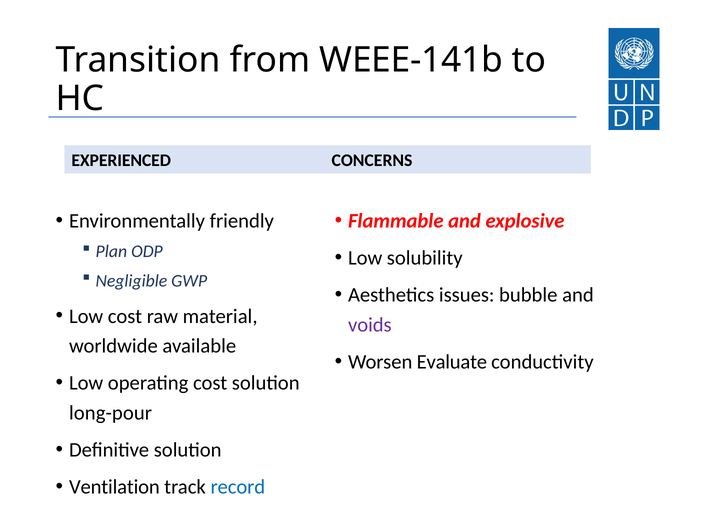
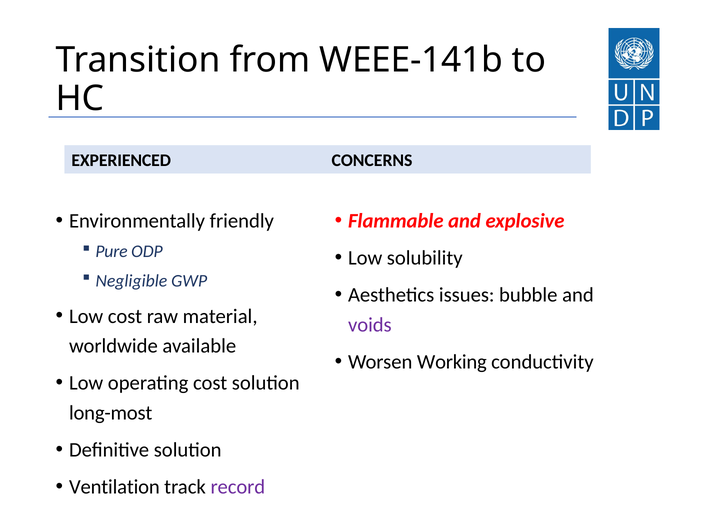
Plan: Plan -> Pure (111, 252)
Evaluate: Evaluate -> Working (452, 362)
long-pour: long-pour -> long-most (111, 413)
record colour: blue -> purple (238, 487)
